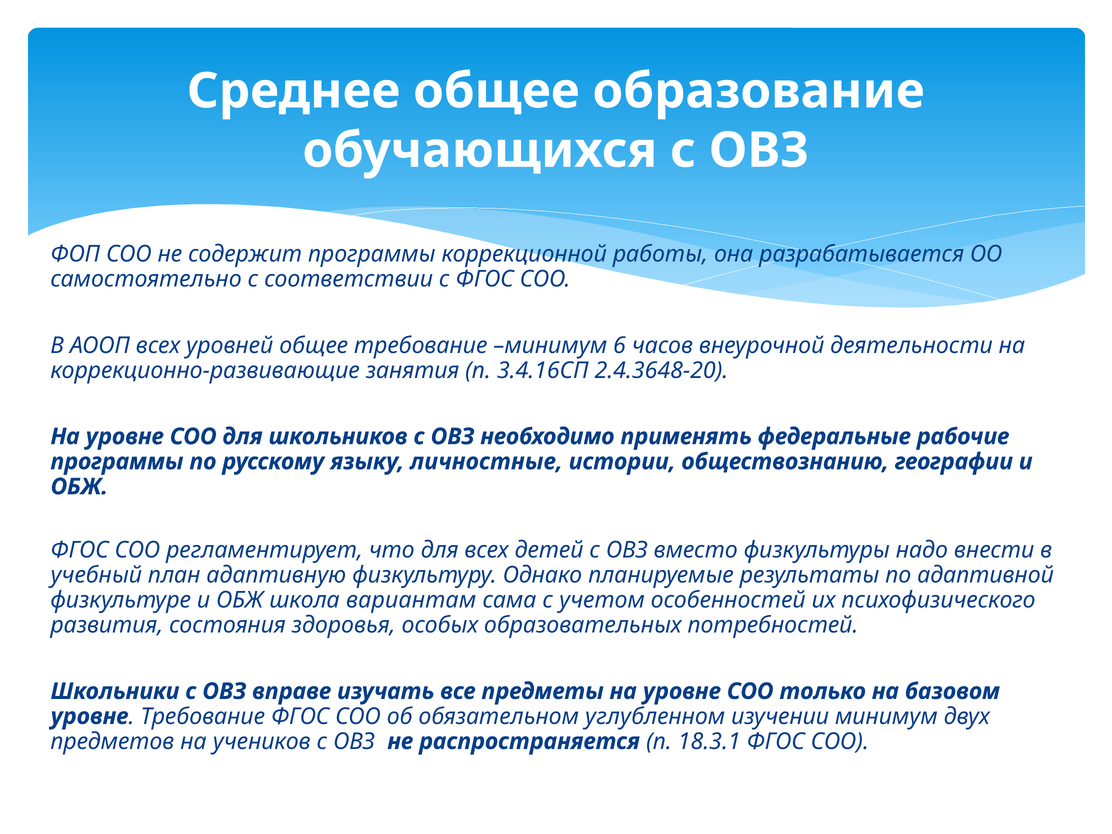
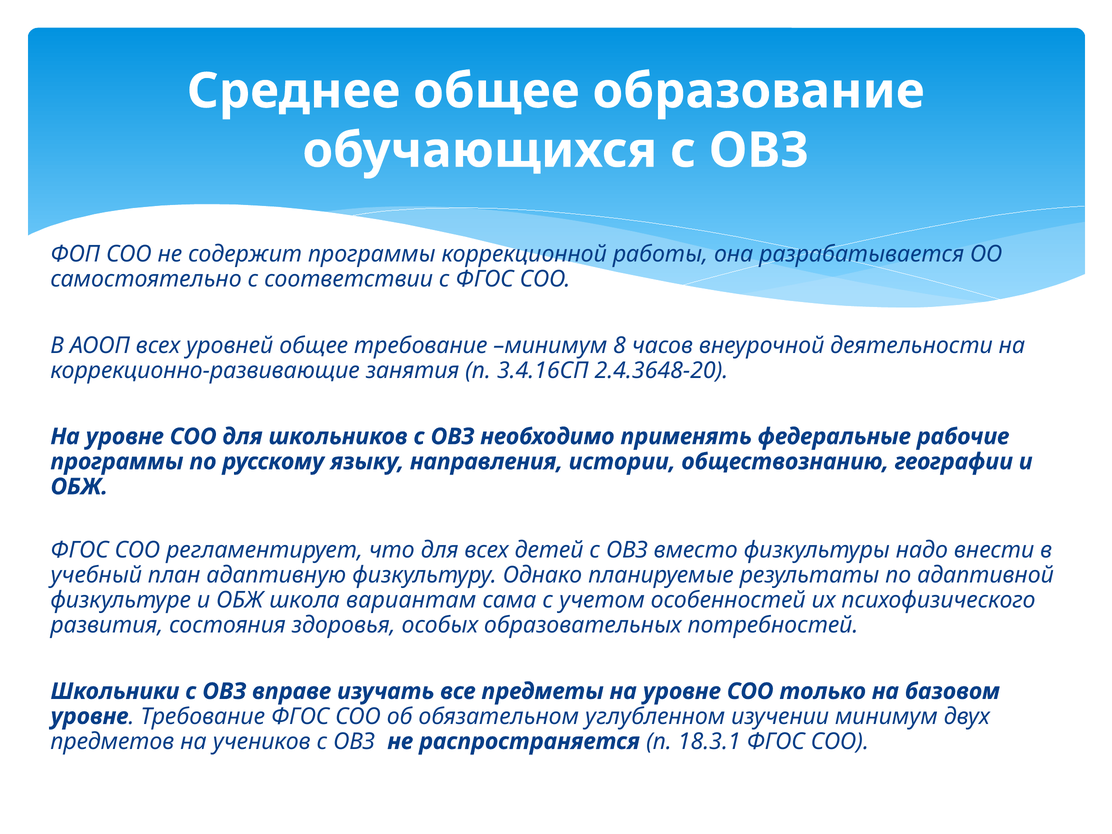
6: 6 -> 8 (619, 345)
личностные: личностные -> направления (486, 462)
